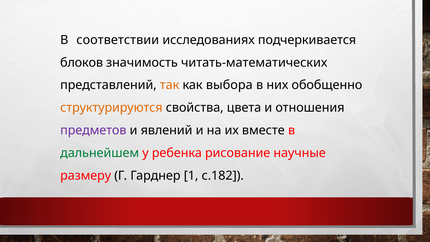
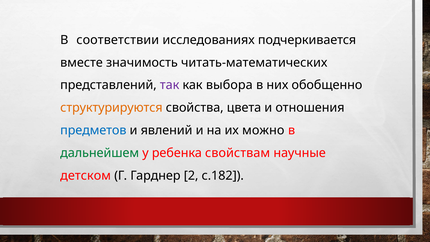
блоков: блоков -> вместе (82, 63)
так colour: orange -> purple (170, 85)
предметов colour: purple -> blue (93, 130)
вместе: вместе -> можно (263, 130)
рисование: рисование -> свойствам (238, 153)
размеру: размеру -> детском (86, 175)
1: 1 -> 2 (191, 175)
